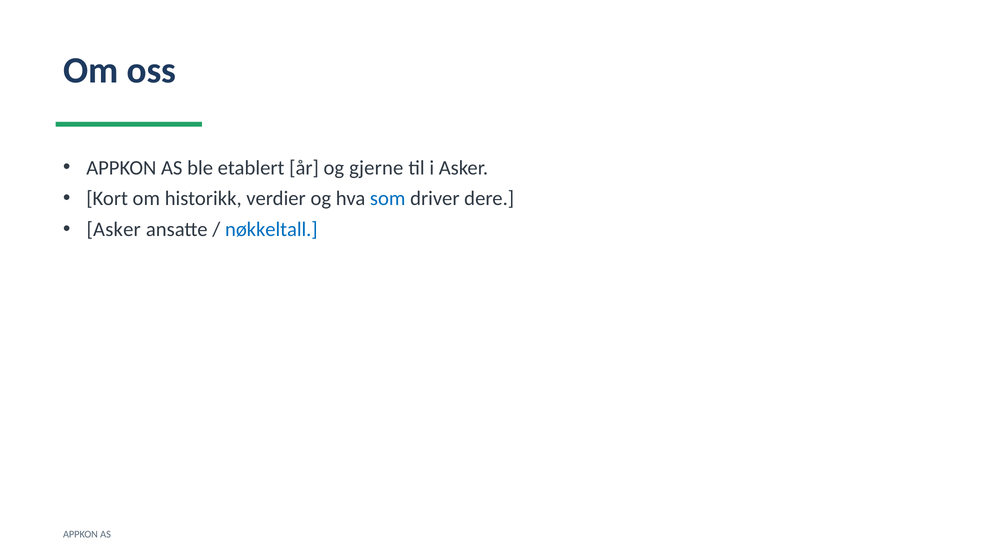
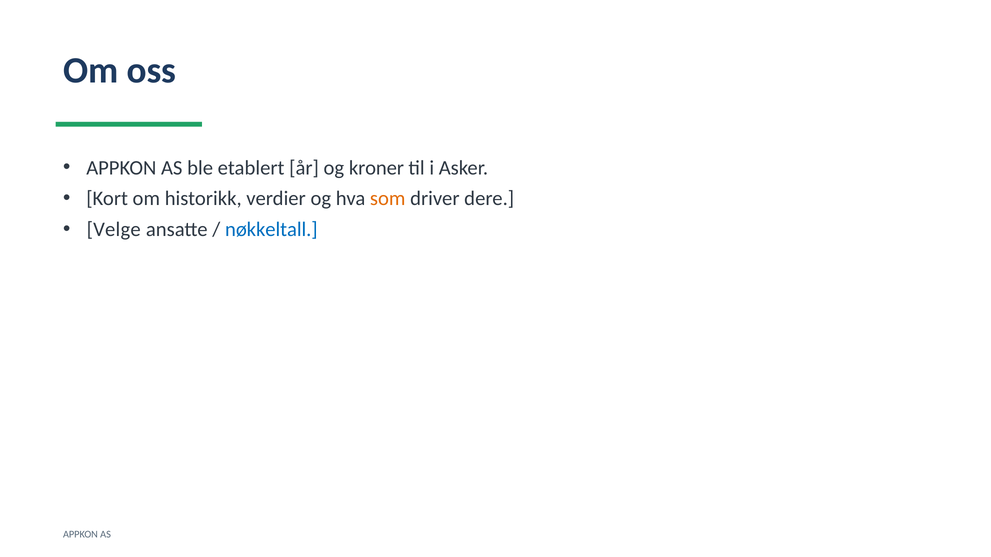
gjerne: gjerne -> kroner (376, 168)
som colour: blue -> orange (388, 199)
Asker: Asker -> Velge (114, 230)
